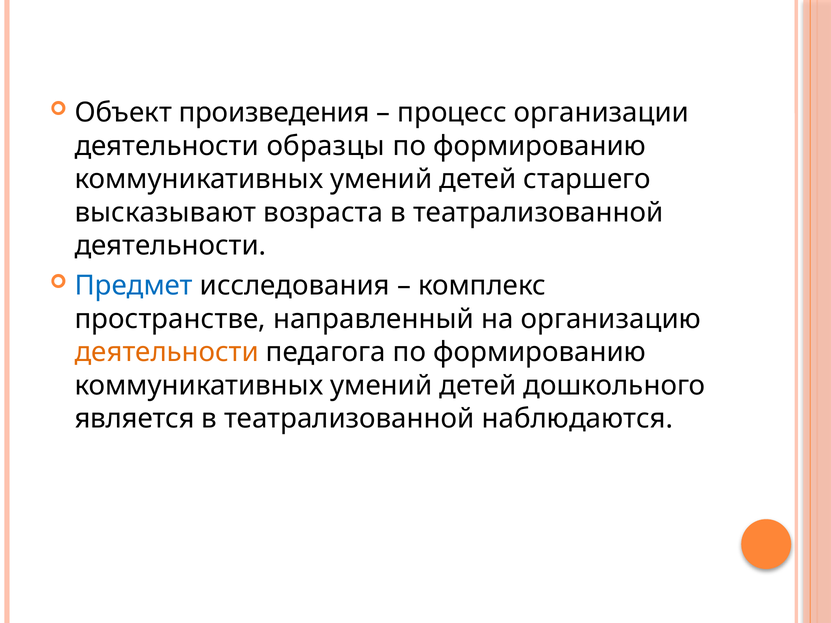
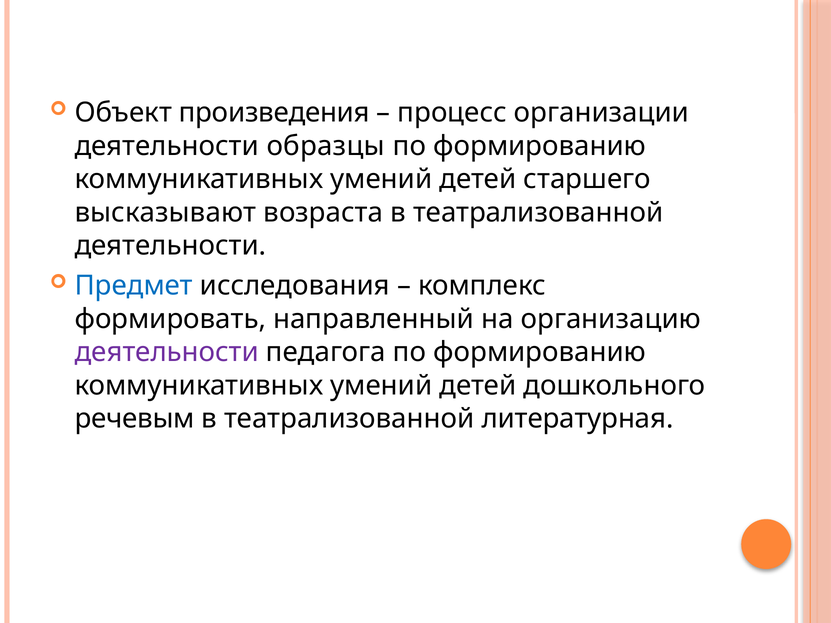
пространстве: пространстве -> формировать (170, 319)
деятельности colour: orange -> purple (167, 352)
является: является -> речевым (135, 419)
наблюдаются: наблюдаются -> литературная (578, 419)
